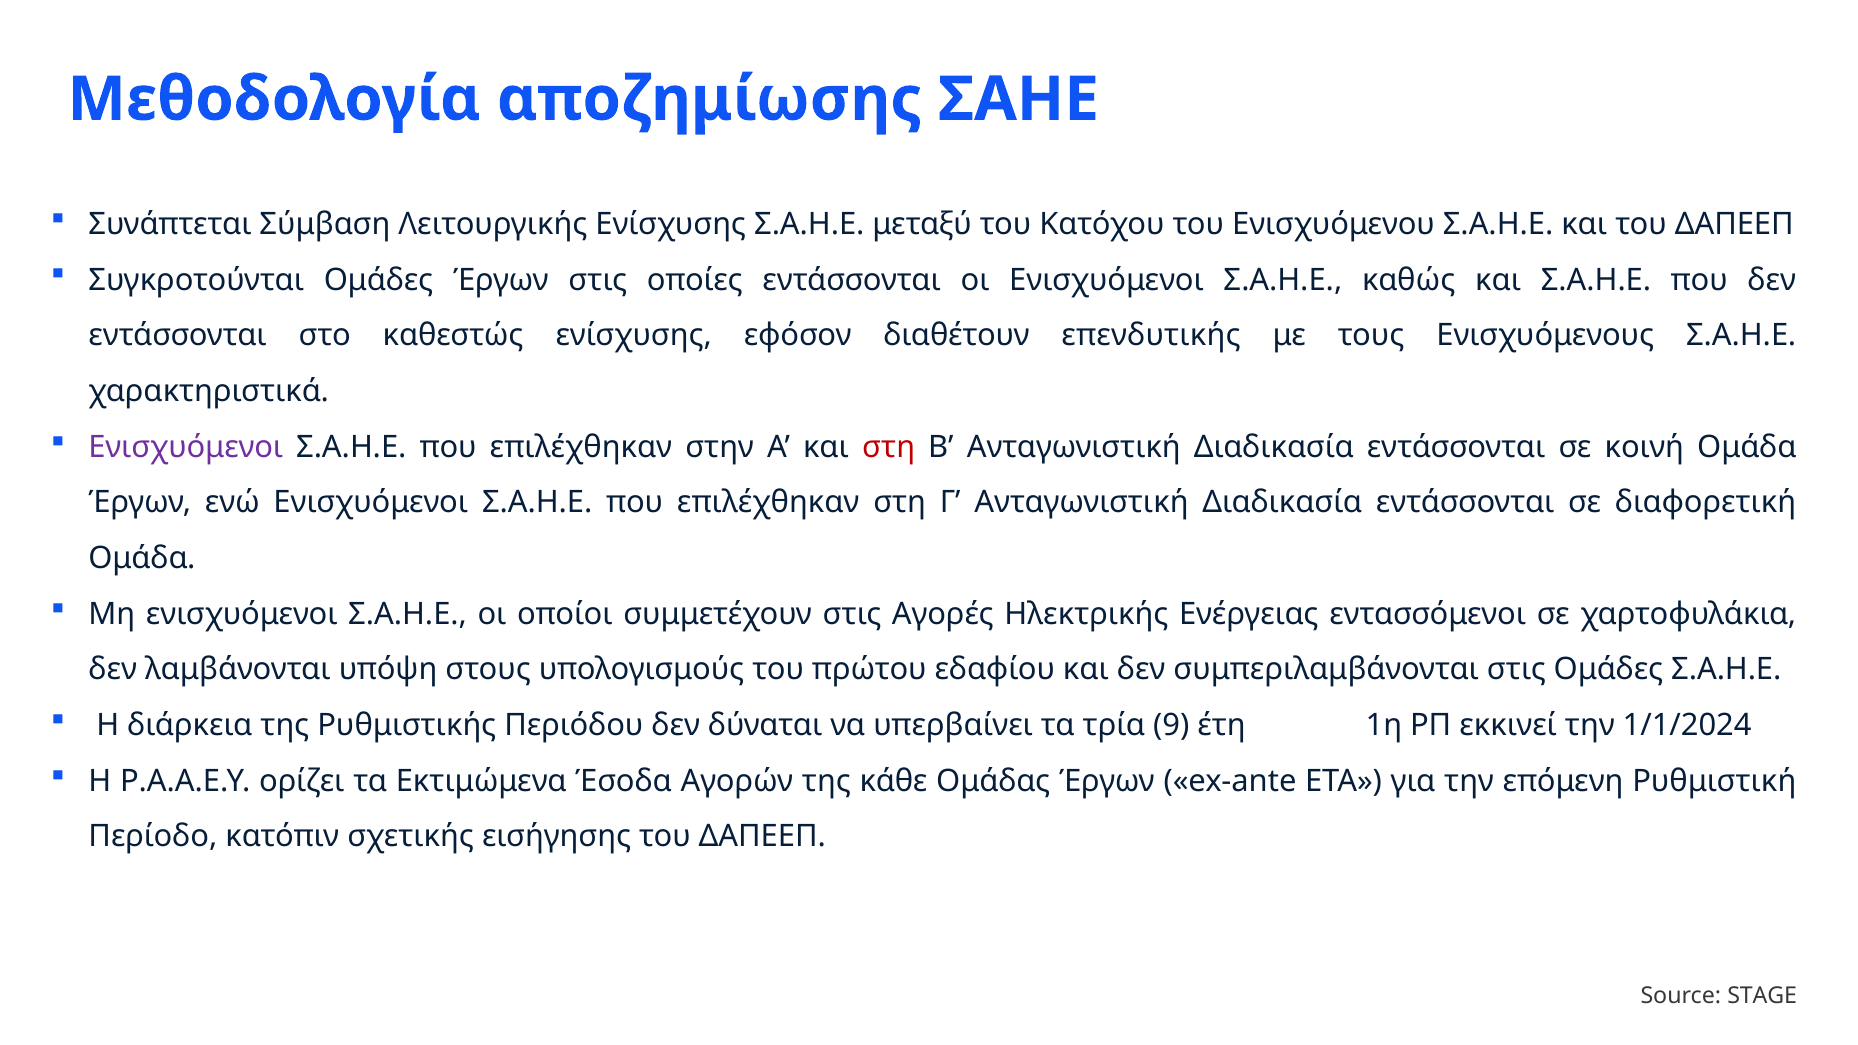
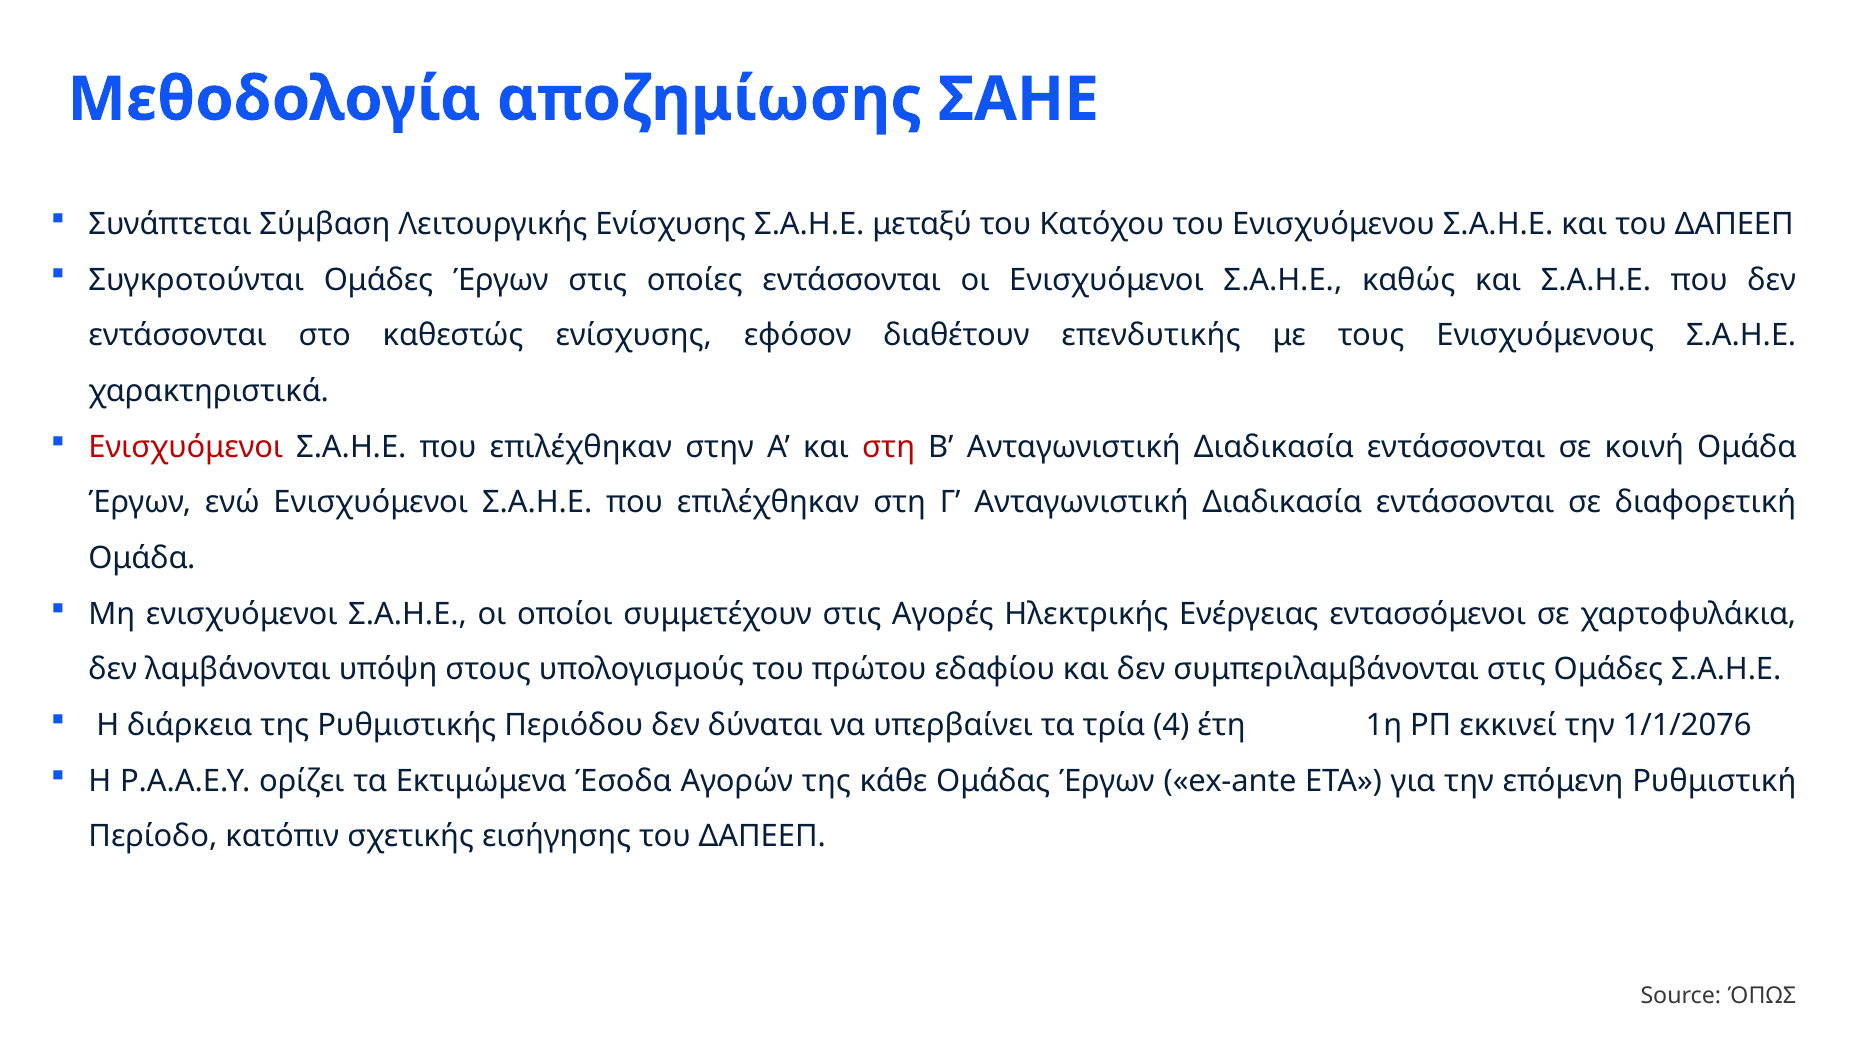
Ενισχυόμενοι colour: purple -> red (186, 447)
9: 9 -> 4 (1171, 725)
1/1/2024: 1/1/2024 -> 1/1/2076 (1687, 725)
STAGE: STAGE -> ΌΠΩΣ (1762, 996)
